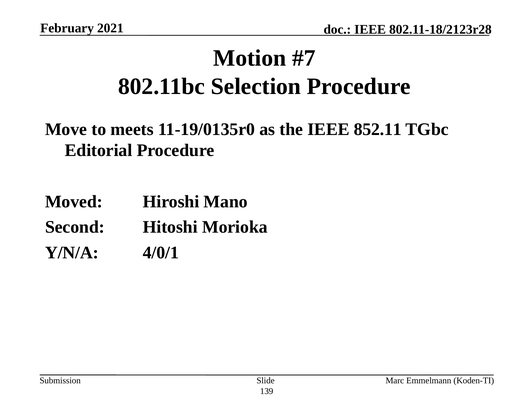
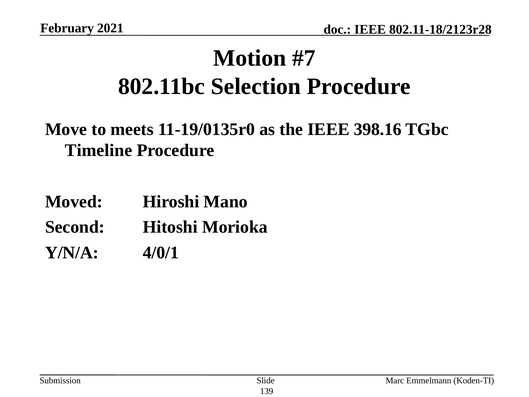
852.11: 852.11 -> 398.16 (378, 129)
Editorial: Editorial -> Timeline (99, 150)
